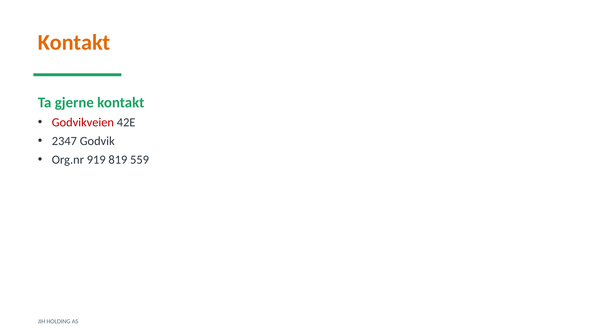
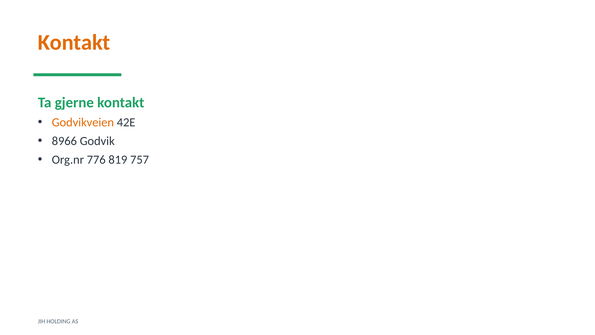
Godvikveien colour: red -> orange (83, 122)
2347: 2347 -> 8966 (64, 141)
919: 919 -> 776 (96, 160)
559: 559 -> 757 (140, 160)
